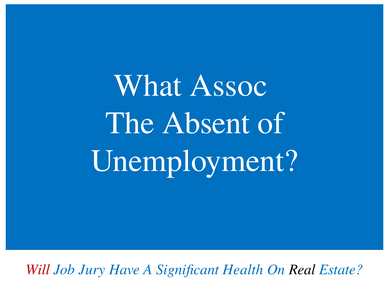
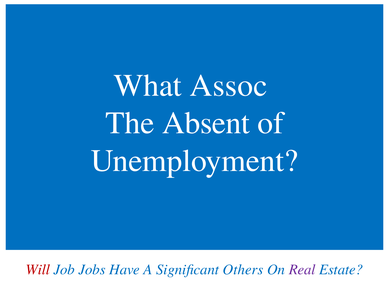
Jury: Jury -> Jobs (92, 270)
Health: Health -> Others (243, 270)
Real colour: black -> purple (302, 270)
